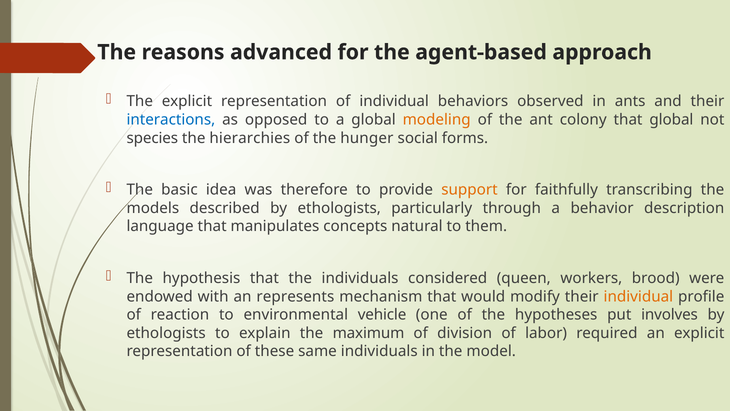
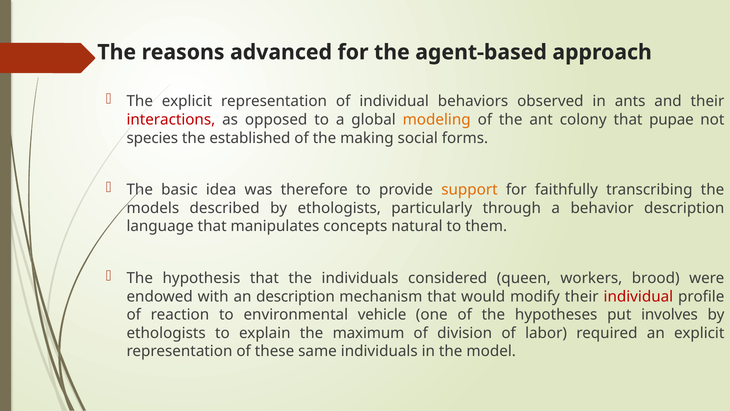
interactions colour: blue -> red (171, 120)
that global: global -> pupae (671, 120)
hierarchies: hierarchies -> established (250, 138)
hunger: hunger -> making (367, 138)
an represents: represents -> description (296, 296)
individual colour: orange -> red (638, 296)
